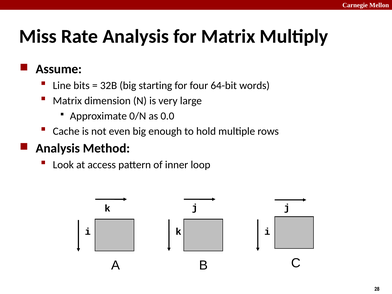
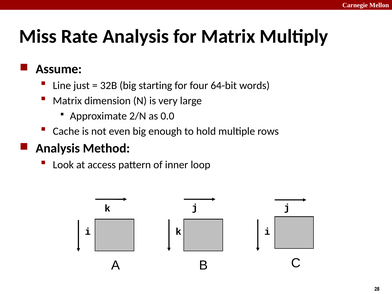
bits: bits -> just (82, 86)
0/N: 0/N -> 2/N (138, 116)
